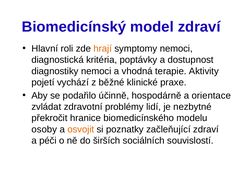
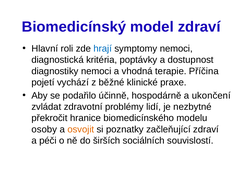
hrají colour: orange -> blue (103, 49)
Aktivity: Aktivity -> Příčina (204, 71)
orientace: orientace -> ukončení (211, 96)
